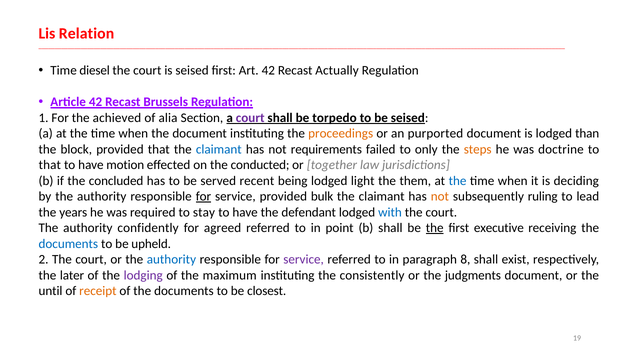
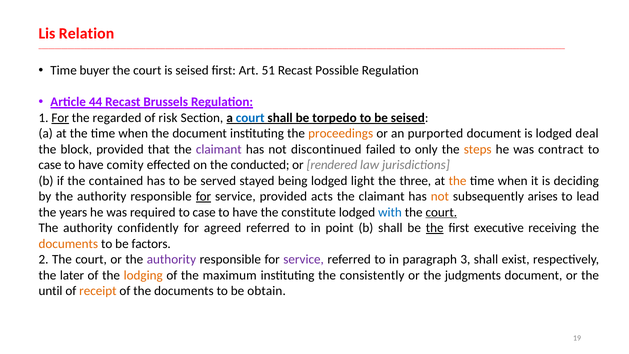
diesel: diesel -> buyer (95, 71)
Art 42: 42 -> 51 (268, 71)
Actually: Actually -> Possible (337, 71)
Article 42: 42 -> 44 (96, 102)
For underline: none -> present (60, 118)
achieved: achieved -> regarded (117, 118)
alia: alia -> risk (168, 118)
court colour: purple -> blue (250, 118)
than: than -> deal (587, 133)
claimant colour: blue -> purple (219, 149)
requirements: requirements -> discontinued (326, 149)
doctrine: doctrine -> contract (561, 149)
that: that -> case (50, 165)
motion: motion -> comity (125, 165)
together: together -> rendered (332, 165)
concluded: concluded -> contained (116, 181)
recent: recent -> stayed (257, 181)
them: them -> three (415, 181)
the colour: blue -> orange (458, 181)
bulk: bulk -> acts (322, 196)
ruling: ruling -> arises (543, 196)
required to stay: stay -> case (204, 212)
defendant: defendant -> constitute (309, 212)
court underline: none -> present (441, 212)
documents colour: blue -> orange (68, 244)
upheld: upheld -> factors (151, 244)
authority colour: blue -> purple (171, 259)
8: 8 -> 3 (465, 259)
lodging colour: purple -> orange (143, 275)
closest: closest -> obtain (267, 291)
